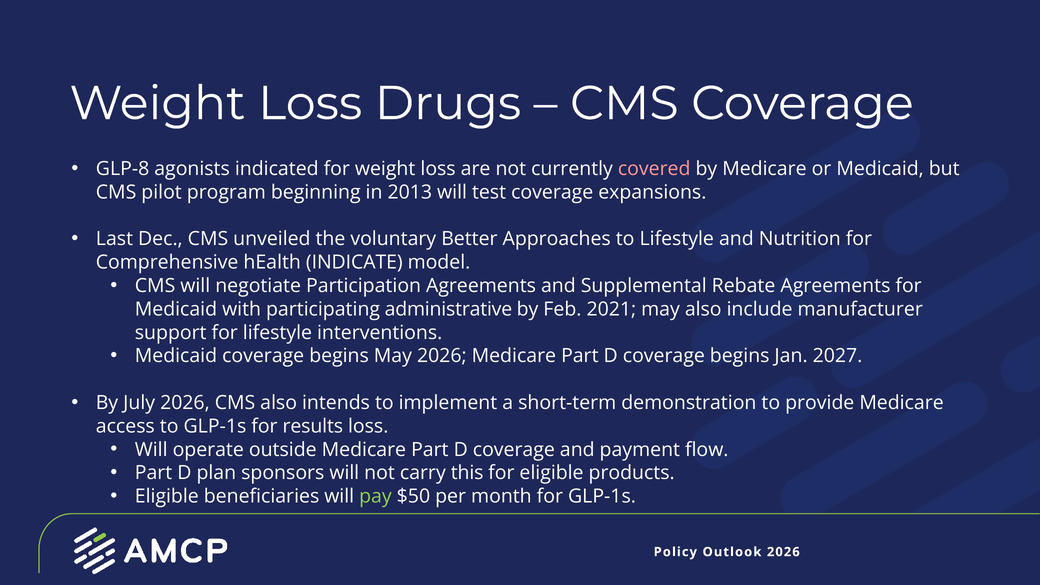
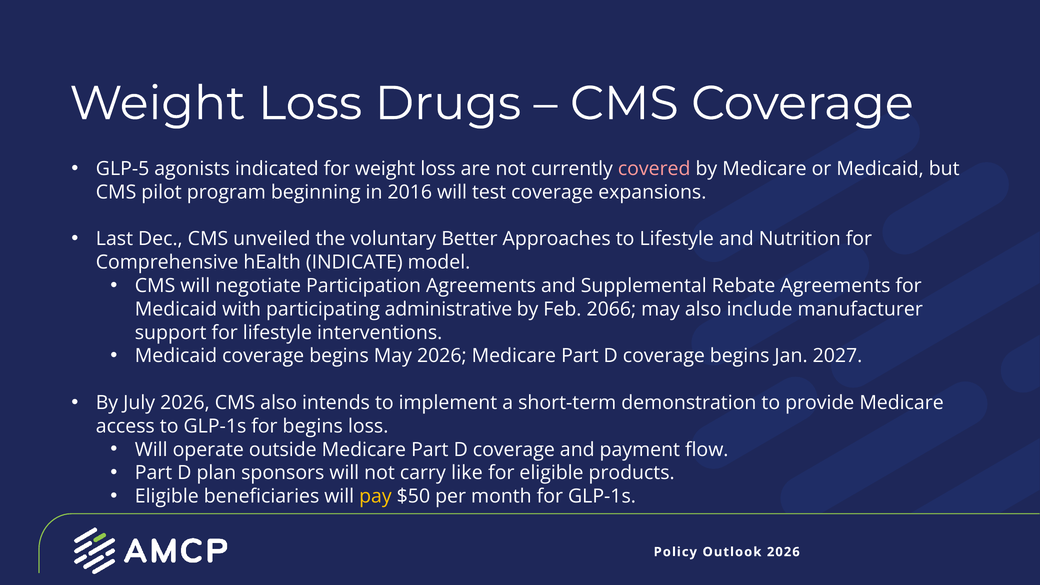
GLP-8: GLP-8 -> GLP-5 (123, 169)
2013: 2013 -> 2016 (410, 192)
2021: 2021 -> 2066 (611, 309)
for results: results -> begins (313, 426)
this: this -> like (467, 473)
pay colour: light green -> yellow (375, 496)
